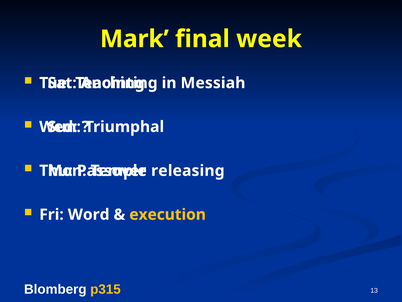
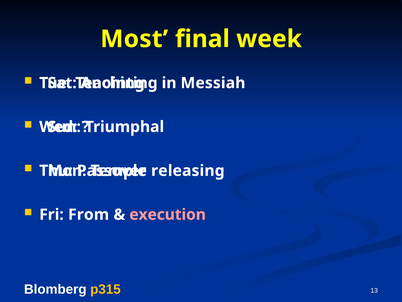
Mark: Mark -> Most (134, 39)
Word: Word -> From (89, 214)
execution colour: yellow -> pink (168, 214)
